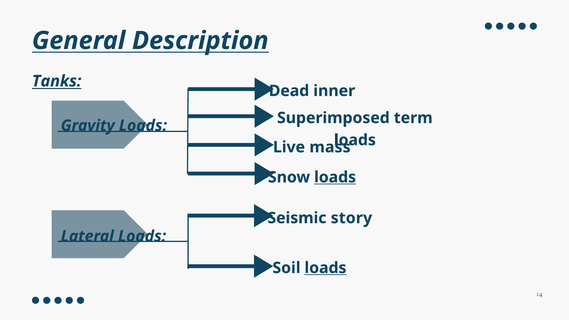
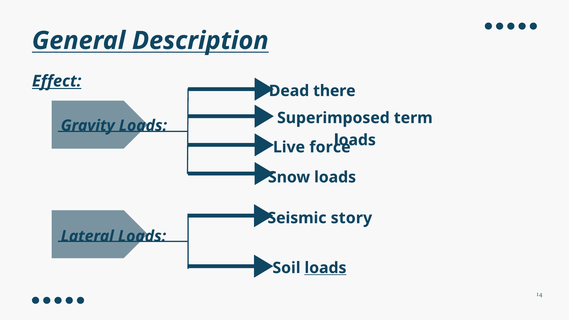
Tanks: Tanks -> Effect (57, 81)
inner: inner -> there (334, 91)
mass: mass -> force (330, 147)
loads underline: present -> none (335, 177)
